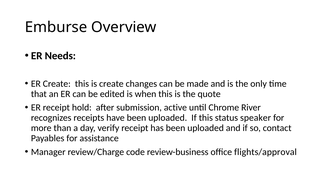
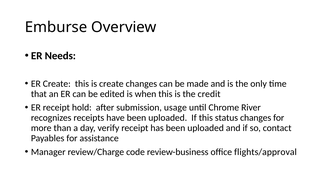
quote: quote -> credit (209, 94)
active: active -> usage (175, 108)
status speaker: speaker -> changes (256, 118)
